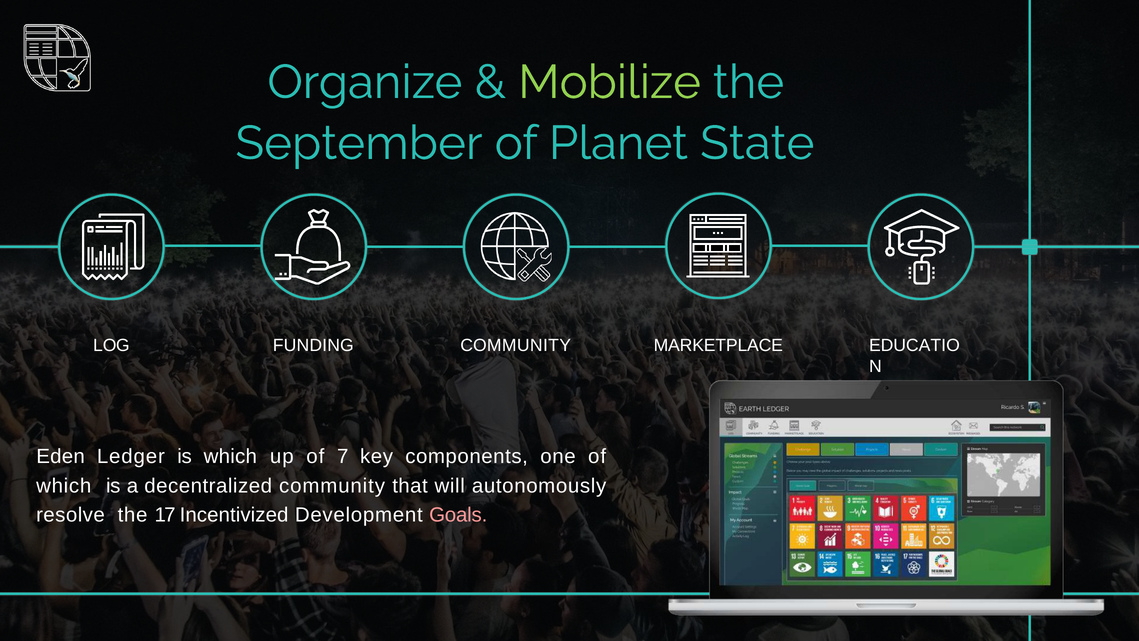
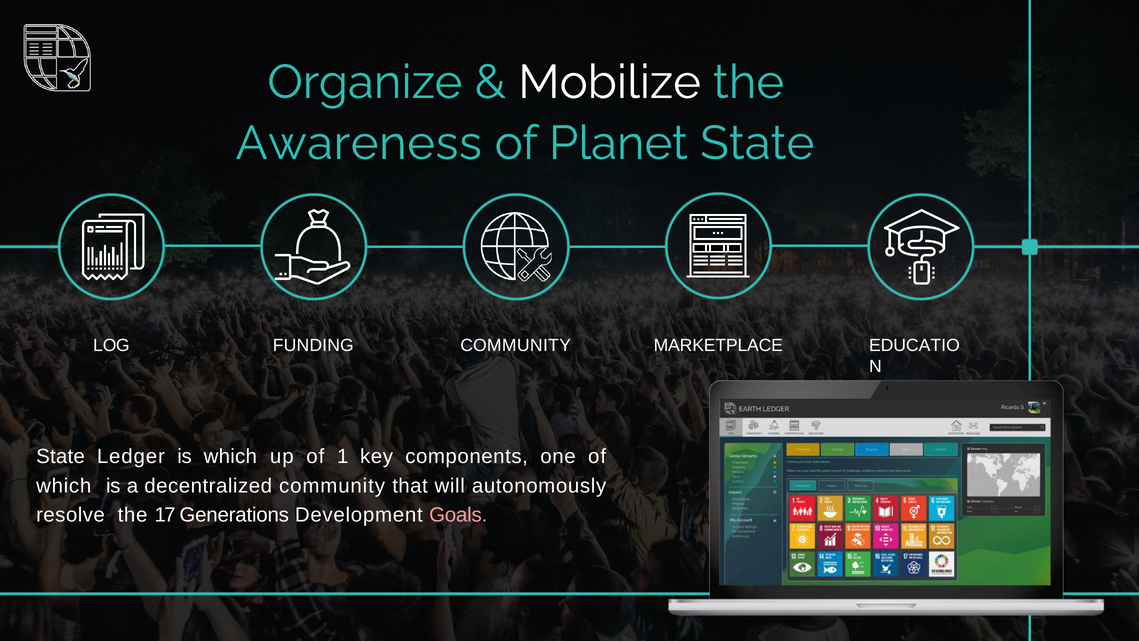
Mobilize colour: light green -> white (610, 82)
September: September -> Awareness (359, 143)
Eden: Eden -> State (61, 456)
7: 7 -> 1 (343, 456)
Incentivized: Incentivized -> Generations (234, 515)
